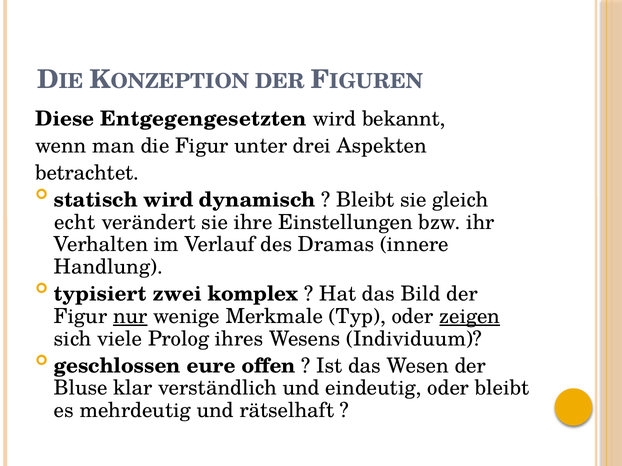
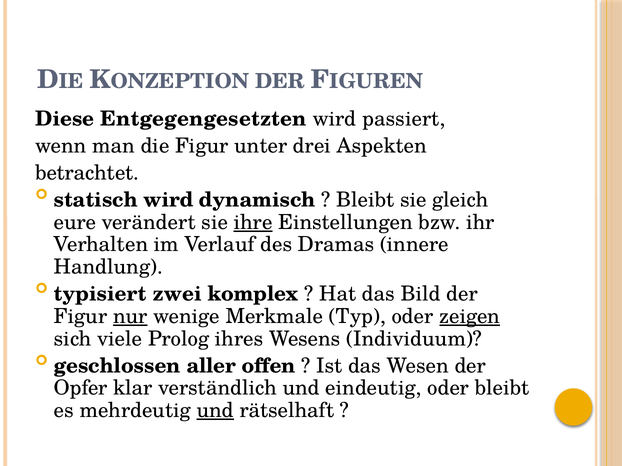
bekannt: bekannt -> passiert (404, 119)
echt: echt -> eure (75, 222)
ihre underline: none -> present (253, 222)
eure: eure -> aller (211, 366)
Bluse: Bluse -> Opfer (81, 388)
und underline: none -> present (215, 411)
